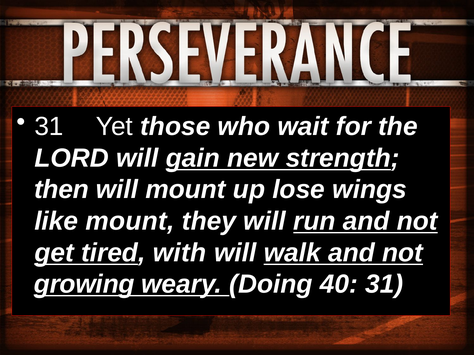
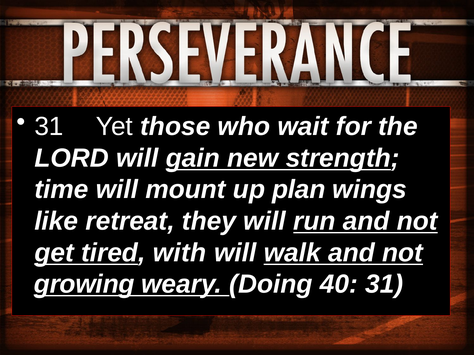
then: then -> time (61, 190)
lose: lose -> plan (299, 190)
like mount: mount -> retreat (130, 221)
